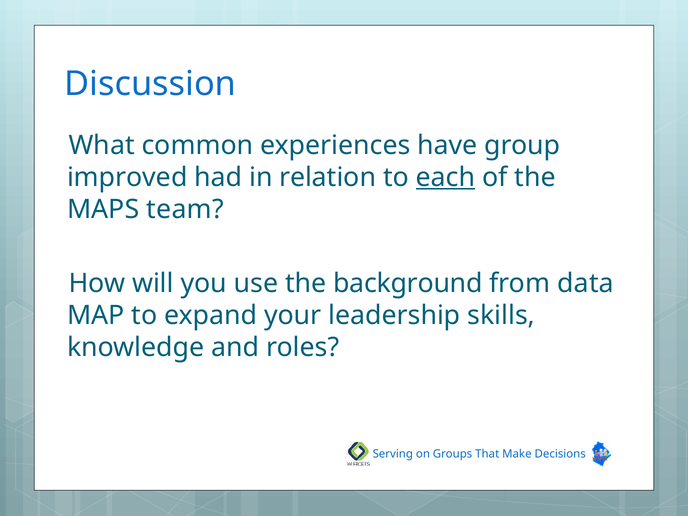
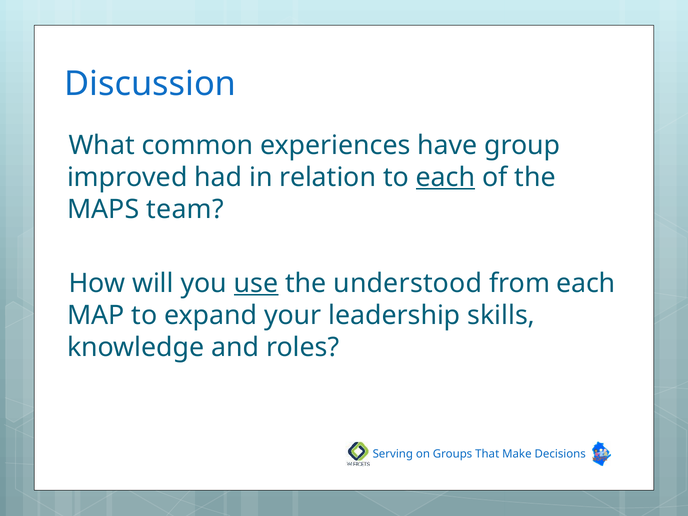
use underline: none -> present (256, 283)
background: background -> understood (408, 283)
from data: data -> each (586, 283)
